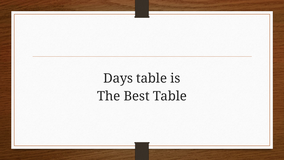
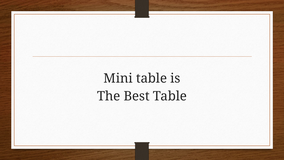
Days: Days -> Mini (118, 78)
